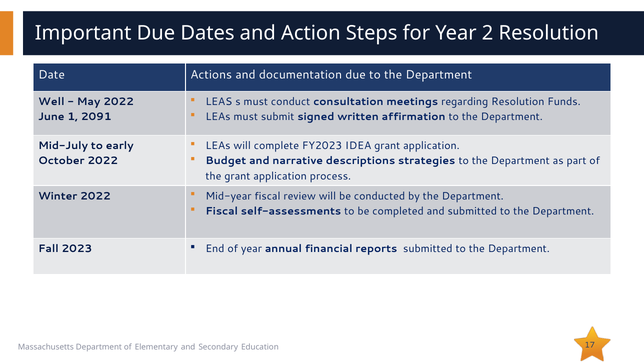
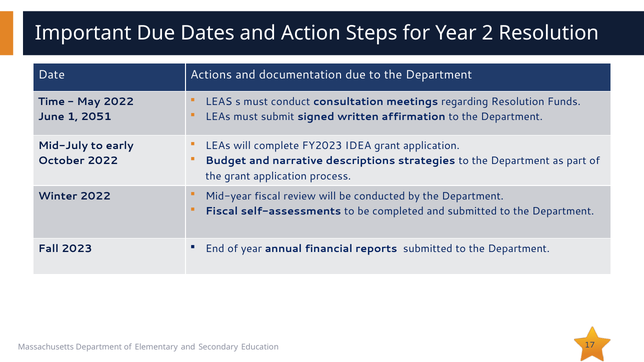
Well: Well -> Time (51, 102)
2091: 2091 -> 2051 (96, 117)
